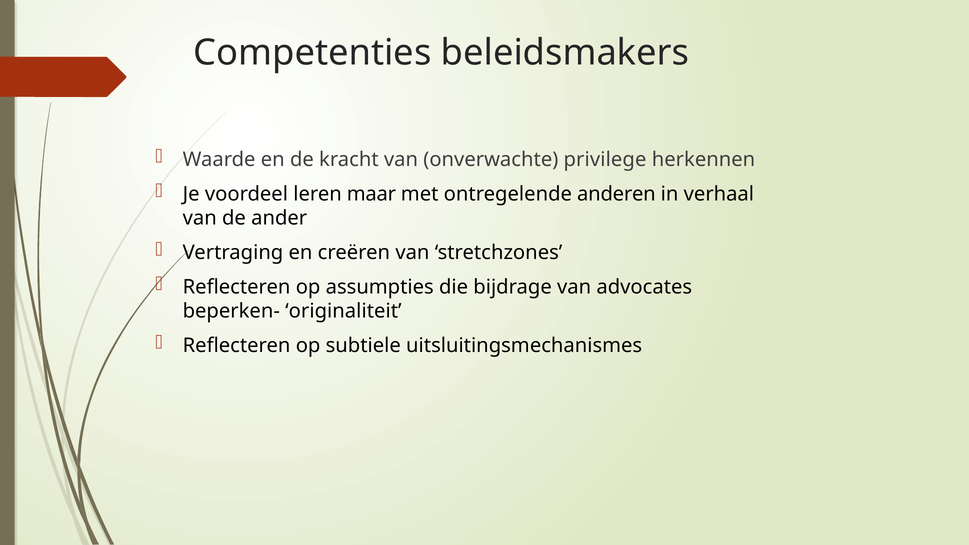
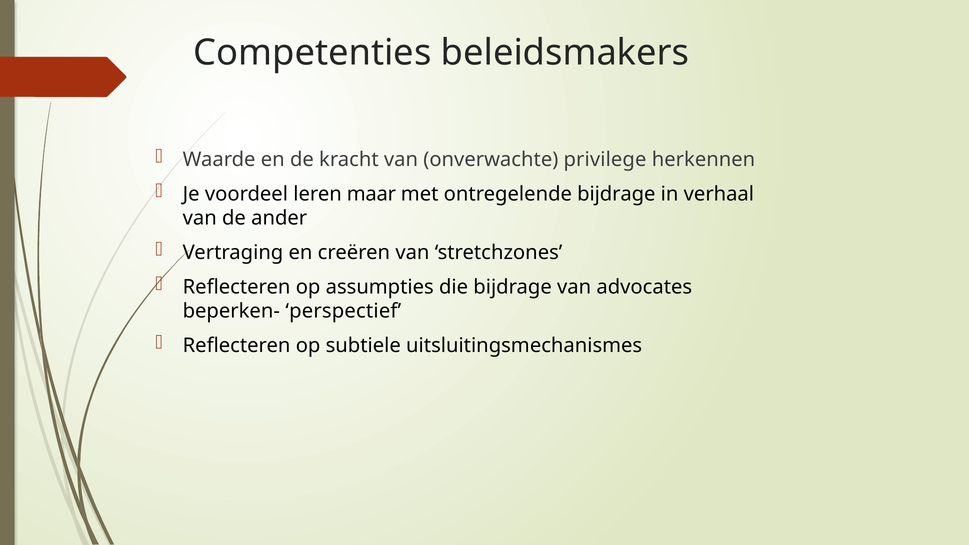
ontregelende anderen: anderen -> bijdrage (616, 194)
originaliteit: originaliteit -> perspectief (343, 311)
